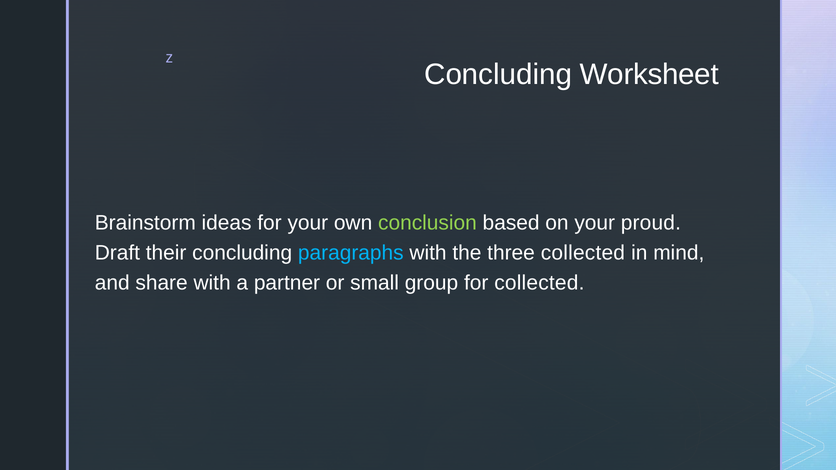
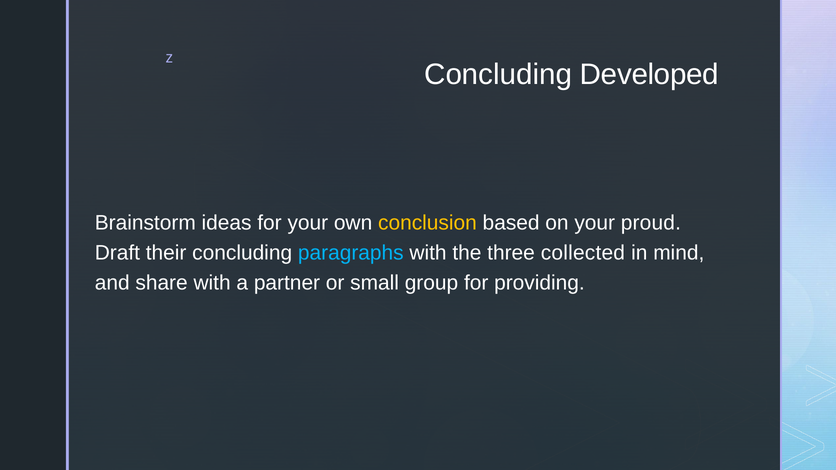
Worksheet: Worksheet -> Developed (649, 74)
conclusion colour: light green -> yellow (427, 223)
for collected: collected -> providing (539, 283)
